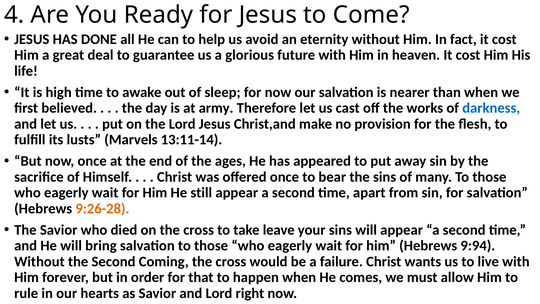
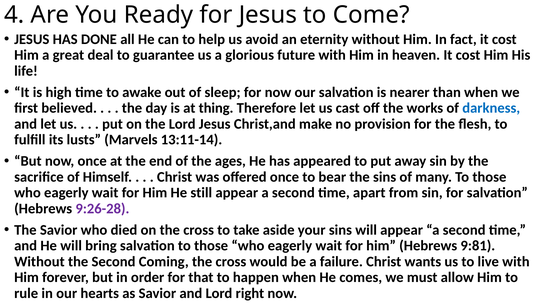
army: army -> thing (216, 108)
9:26-28 colour: orange -> purple (102, 208)
leave: leave -> aside (279, 230)
9:94: 9:94 -> 9:81 (478, 246)
